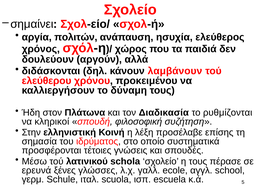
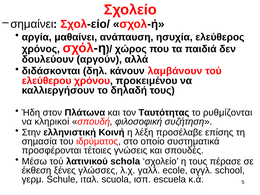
πολιτών: πολιτών -> μαθαίνει (76, 37)
δύναμη: δύναμη -> δηλαδή (129, 90)
Διαδικασία: Διαδικασία -> Ταυτότητας (164, 113)
ερευνά: ερευνά -> έκθεση (36, 170)
